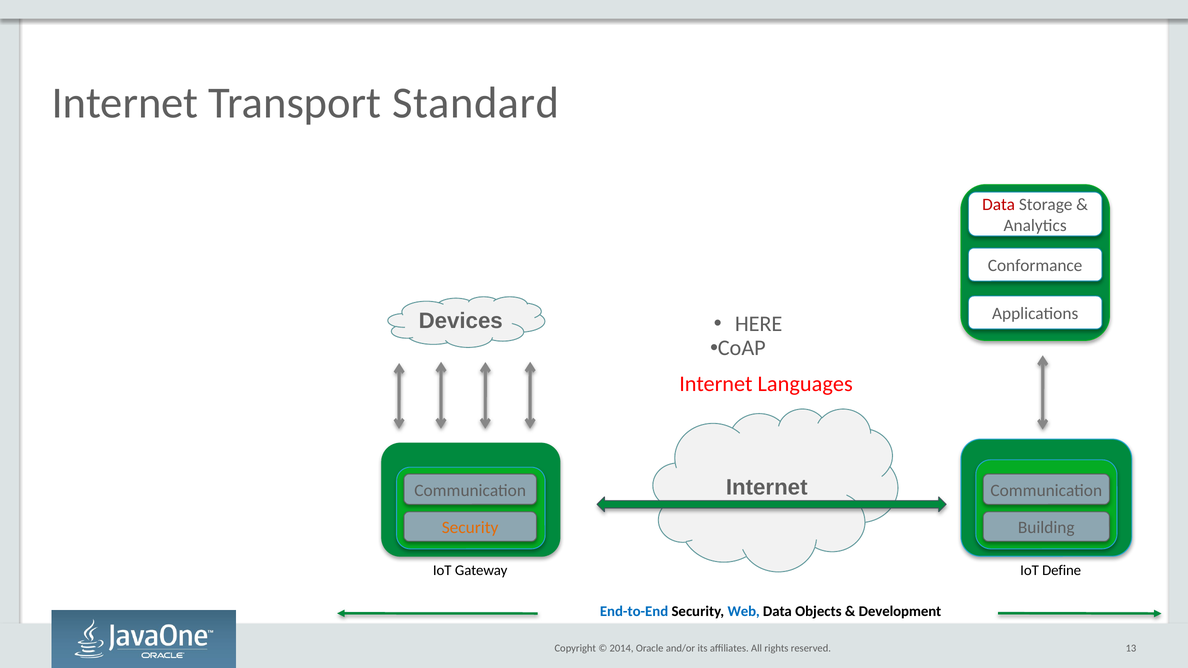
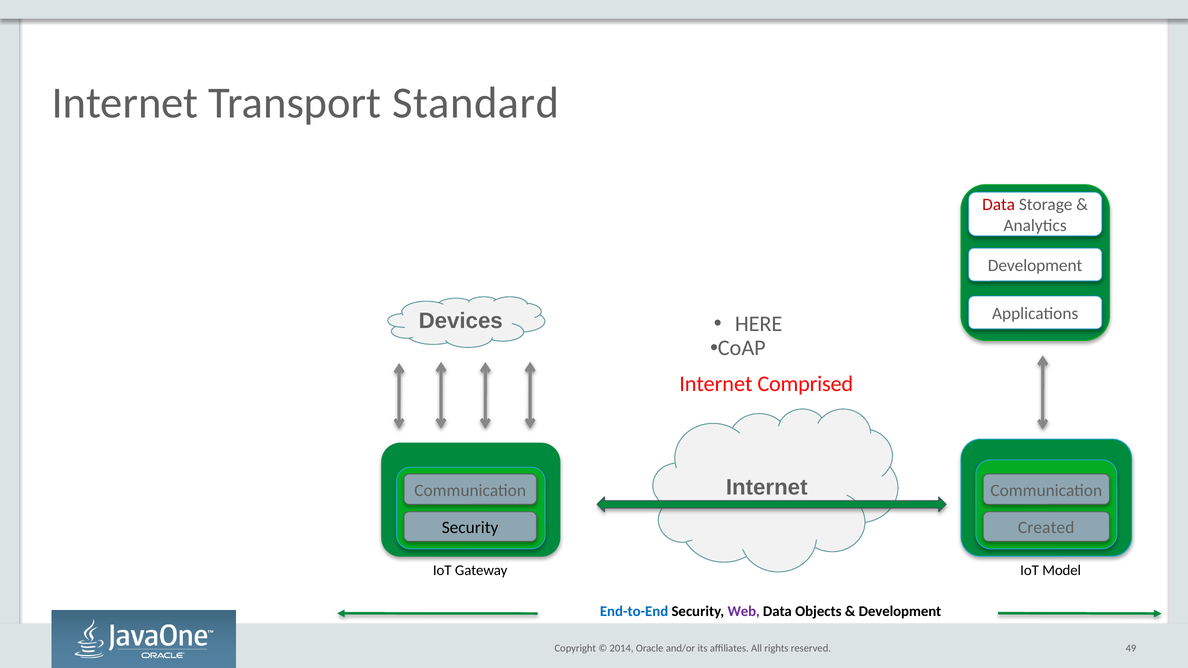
Conformance: Conformance -> Development (1035, 266)
Languages: Languages -> Comprised (805, 384)
Security colour: orange -> black (470, 528)
Building: Building -> Created (1046, 528)
Define: Define -> Model (1062, 571)
Web colour: blue -> purple (744, 612)
13: 13 -> 49 (1131, 648)
